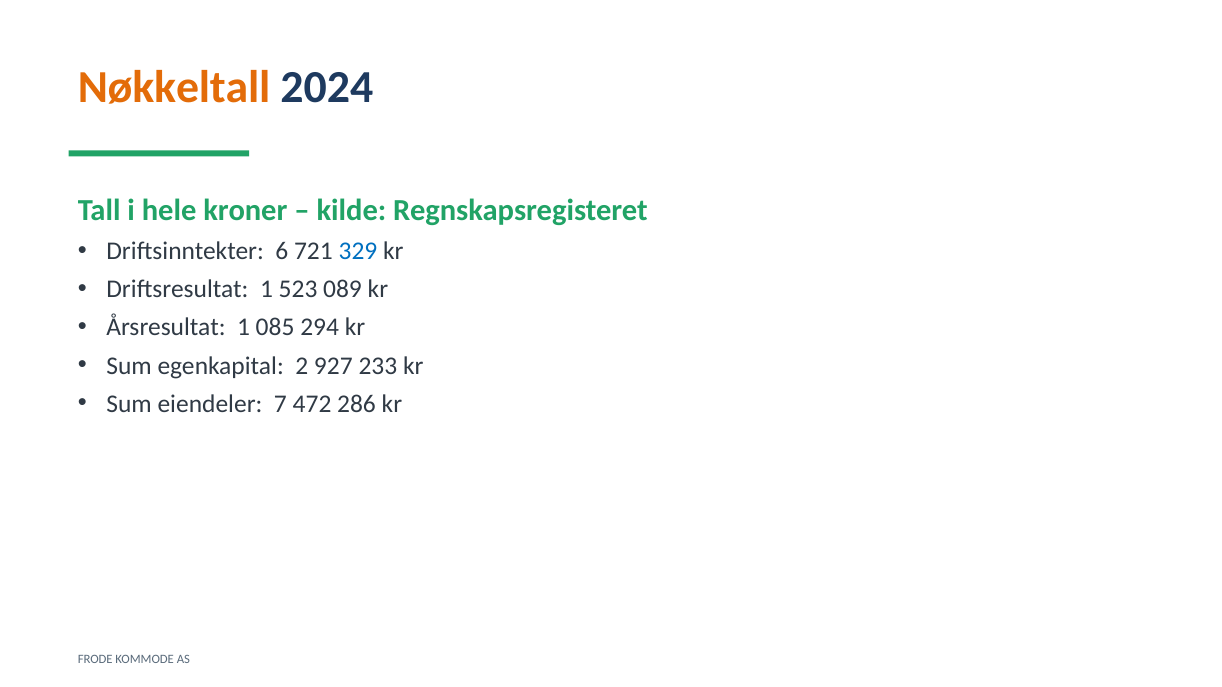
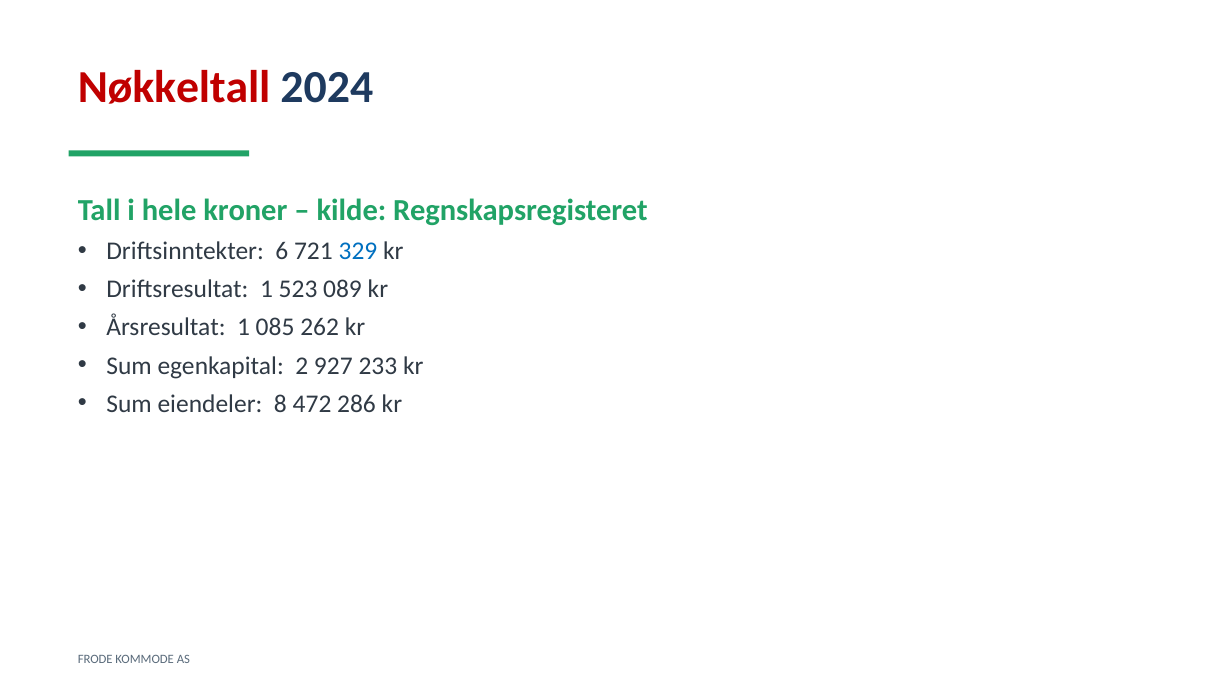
Nøkkeltall colour: orange -> red (174, 87)
294: 294 -> 262 (320, 328)
7: 7 -> 8 (280, 404)
